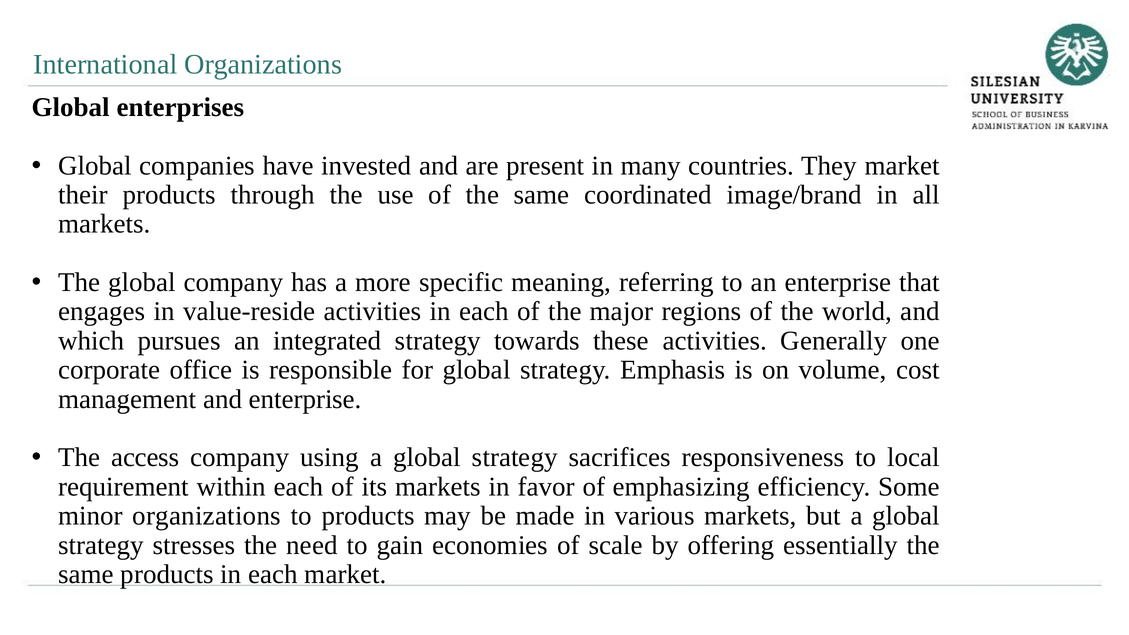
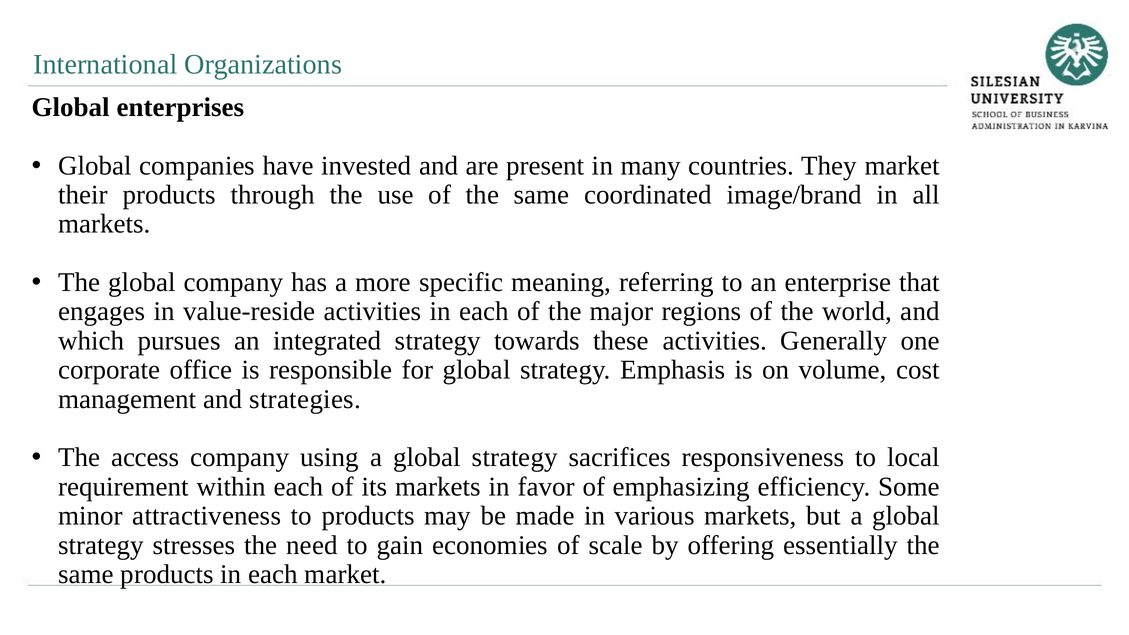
and enterprise: enterprise -> strategies (305, 399)
minor organizations: organizations -> attractiveness (207, 516)
